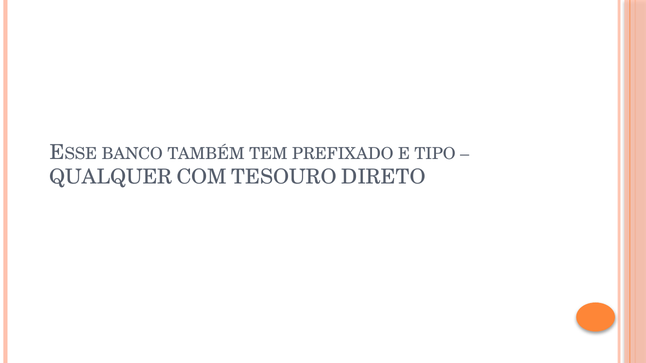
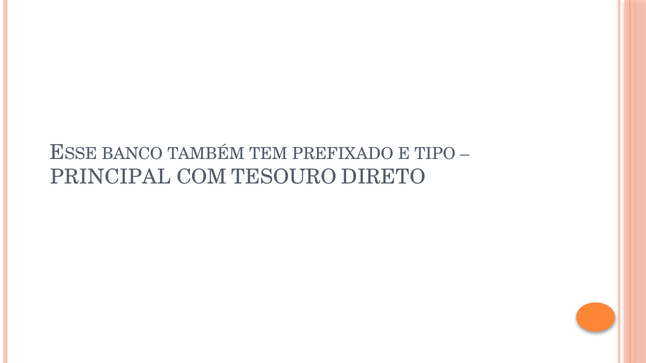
QUALQUER: QUALQUER -> PRINCIPAL (111, 177)
